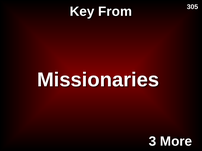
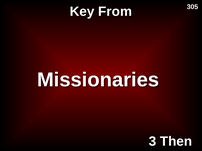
More: More -> Then (176, 142)
